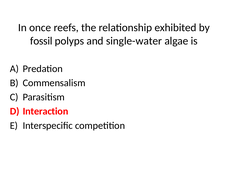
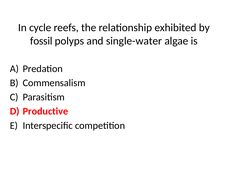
once: once -> cycle (40, 28)
Interaction: Interaction -> Productive (45, 111)
